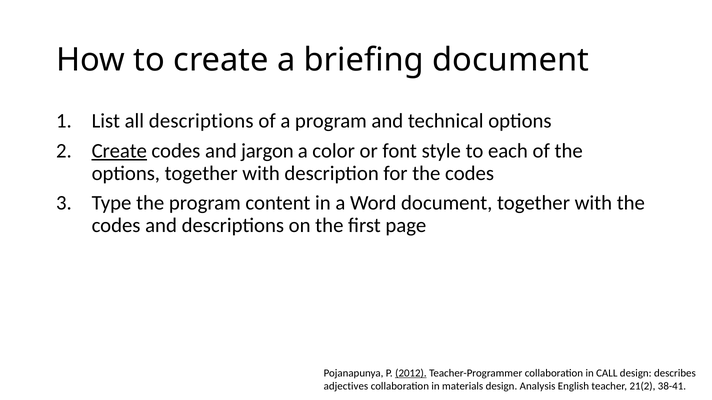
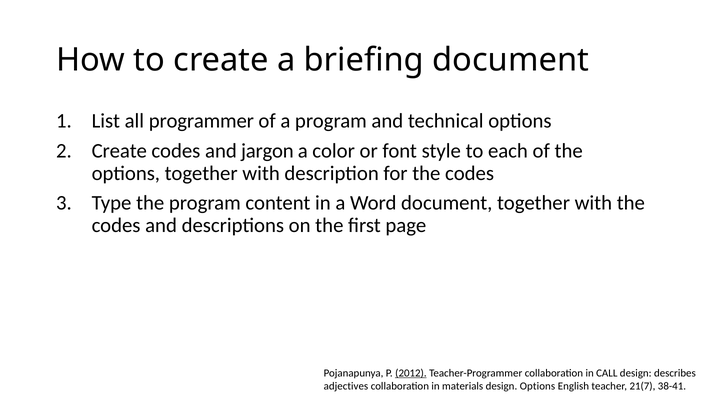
all descriptions: descriptions -> programmer (201, 121)
Create underline: present -> none (119, 151)
design Analysis: Analysis -> Options (538, 387)
21(2: 21(2 -> 21(7 (642, 387)
